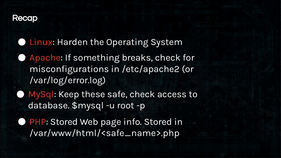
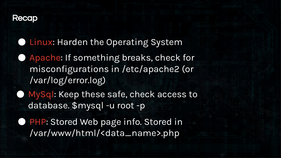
/var/www/html/<safe_name>.php: /var/www/html/<safe_name>.php -> /var/www/html/<data_name>.php (105, 133)
